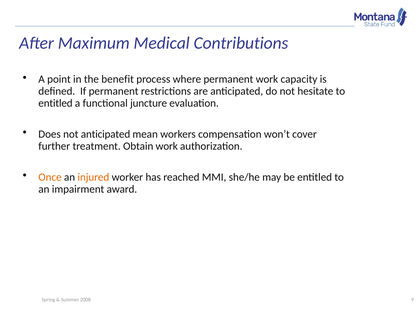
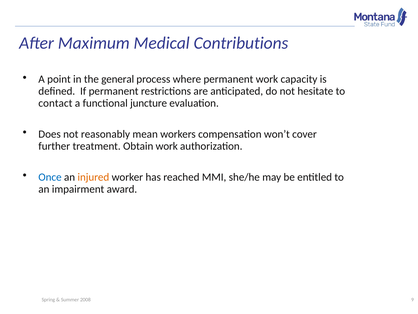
benefit: benefit -> general (118, 79)
entitled: entitled -> contact (55, 103)
not anticipated: anticipated -> reasonably (105, 134)
Once colour: orange -> blue (50, 177)
